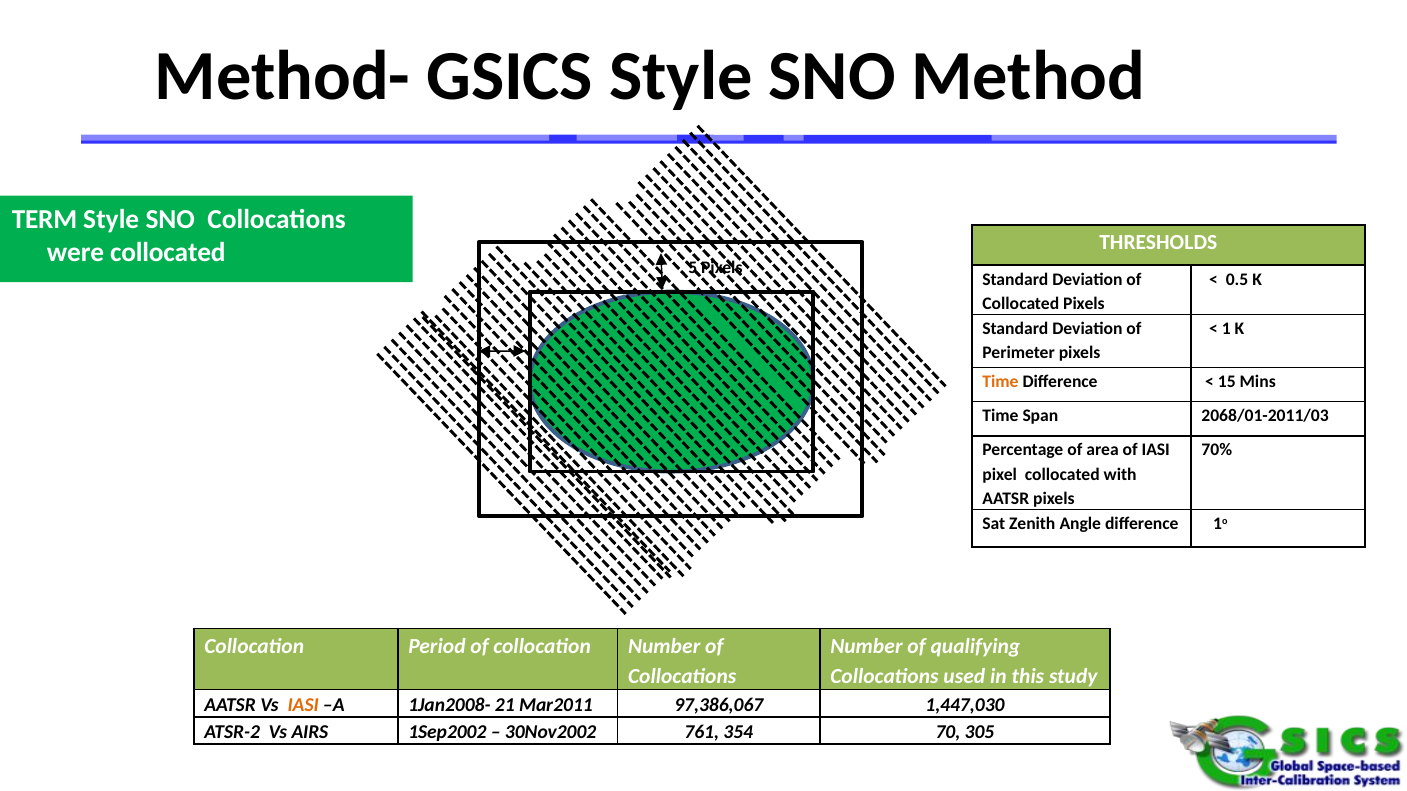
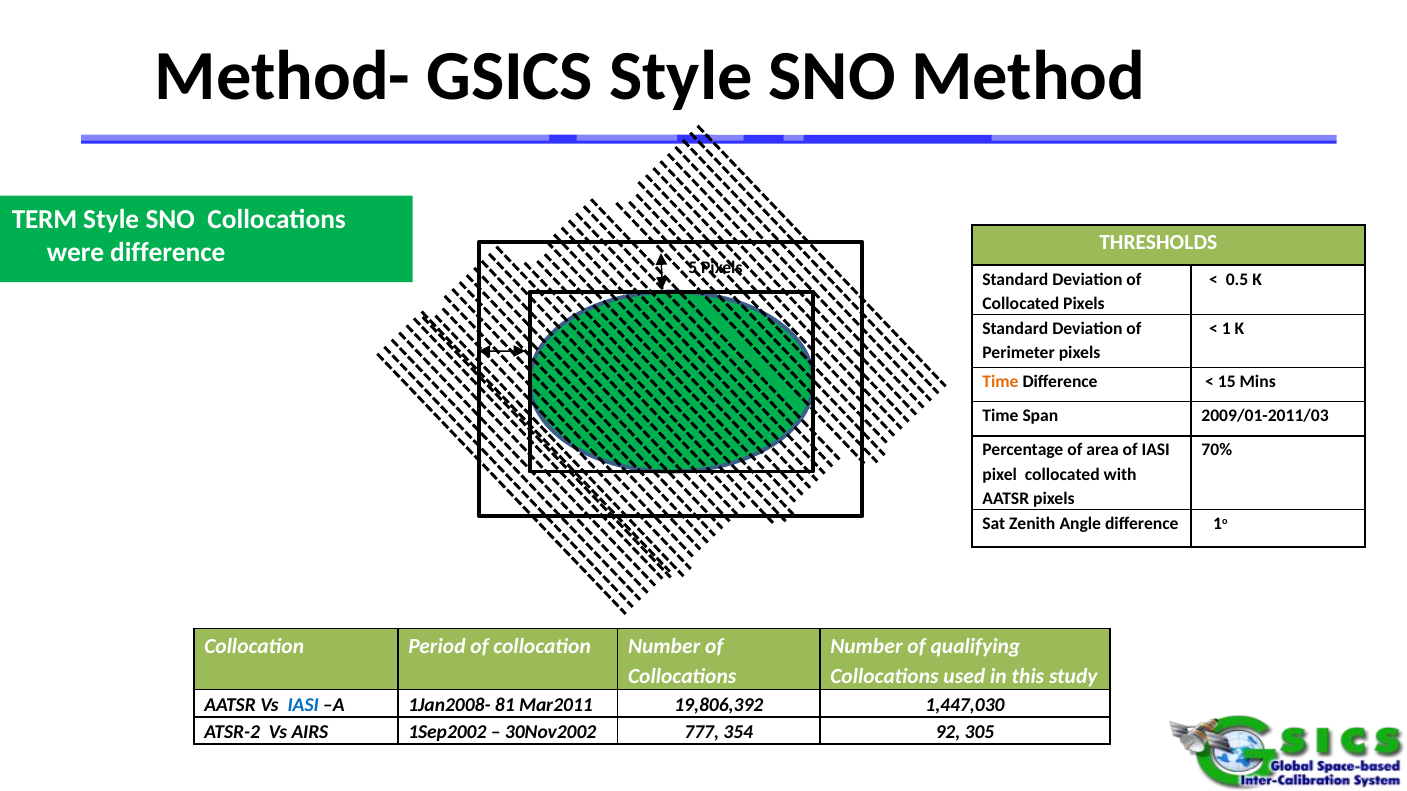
were collocated: collocated -> difference (168, 253)
2068/01-2011/03: 2068/01-2011/03 -> 2009/01-2011/03 (1265, 416)
IASI colour: orange -> blue (303, 706)
21: 21 -> 81 (505, 706)
97,386,067: 97,386,067 -> 19,806,392 (719, 706)
761: 761 -> 777 (702, 733)
70: 70 -> 92 (948, 733)
